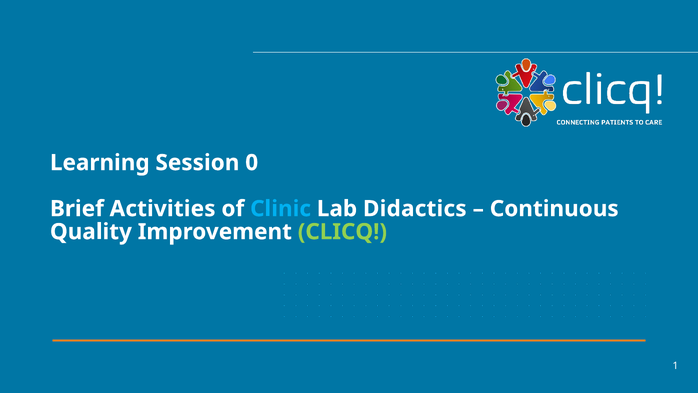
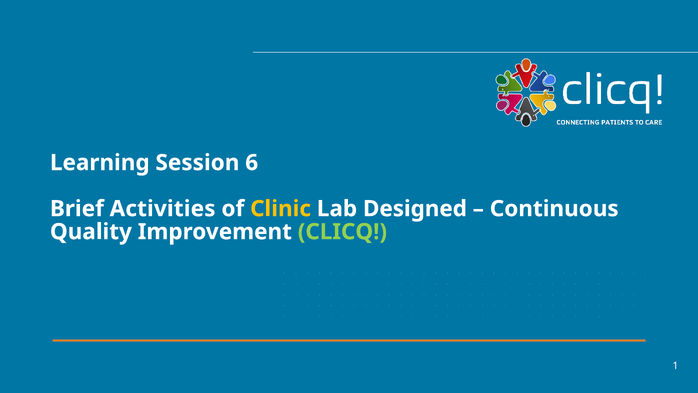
0: 0 -> 6 (252, 163)
Clinic colour: light blue -> yellow (281, 209)
Didactics: Didactics -> Designed (415, 209)
